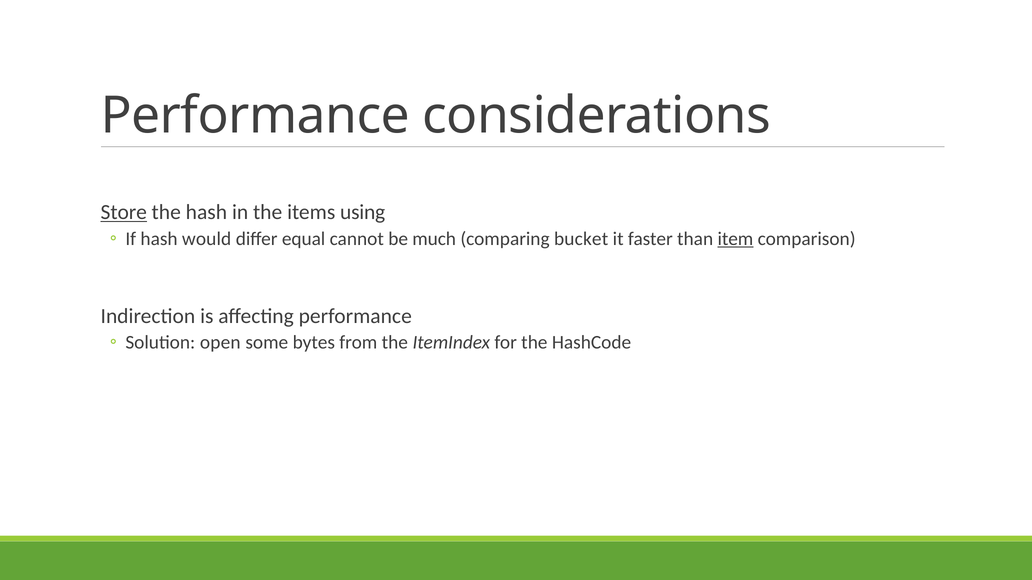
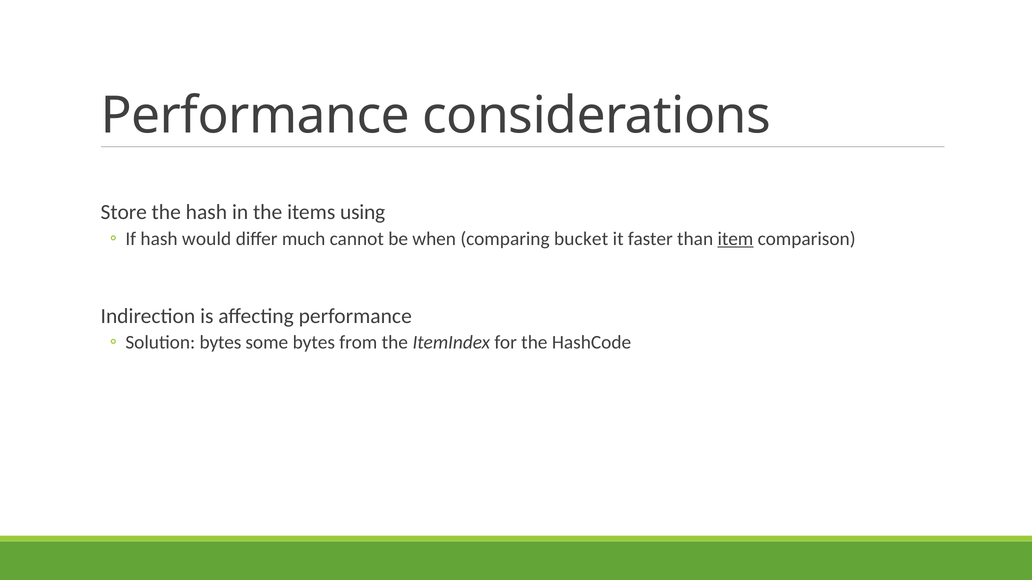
Store underline: present -> none (124, 212)
equal: equal -> much (304, 239)
much: much -> when (434, 239)
Solution open: open -> bytes (220, 343)
